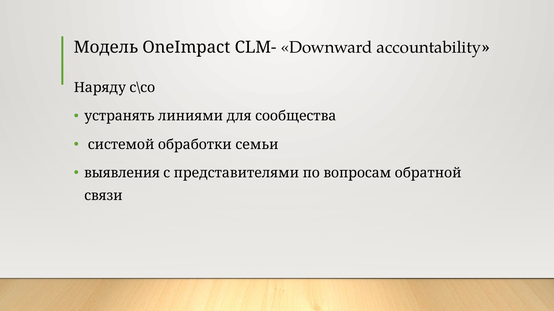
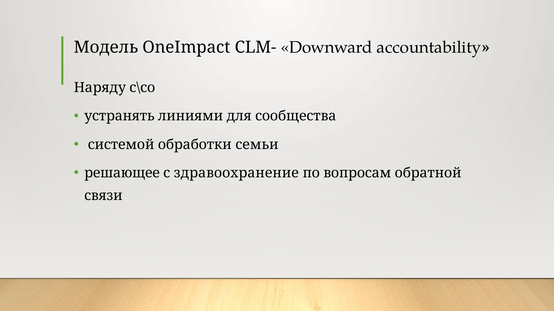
выявления: выявления -> решающее (122, 173)
представителями: представителями -> здравоохранение (236, 173)
